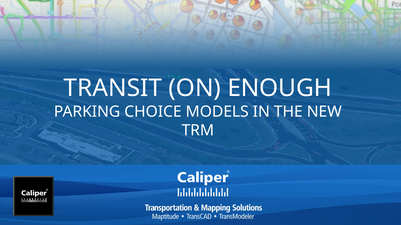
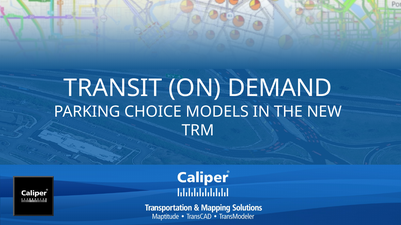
ENOUGH: ENOUGH -> DEMAND (280, 88)
